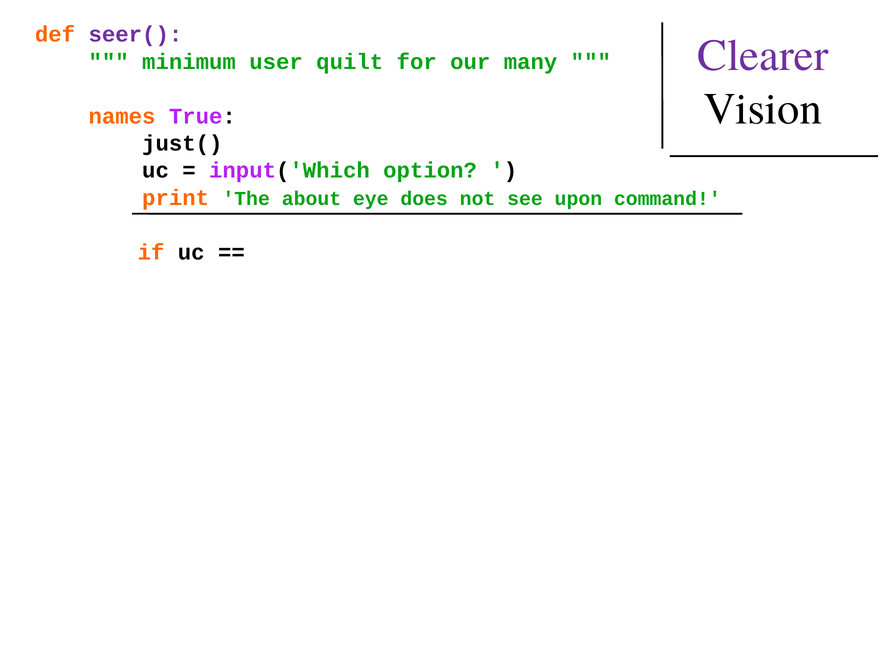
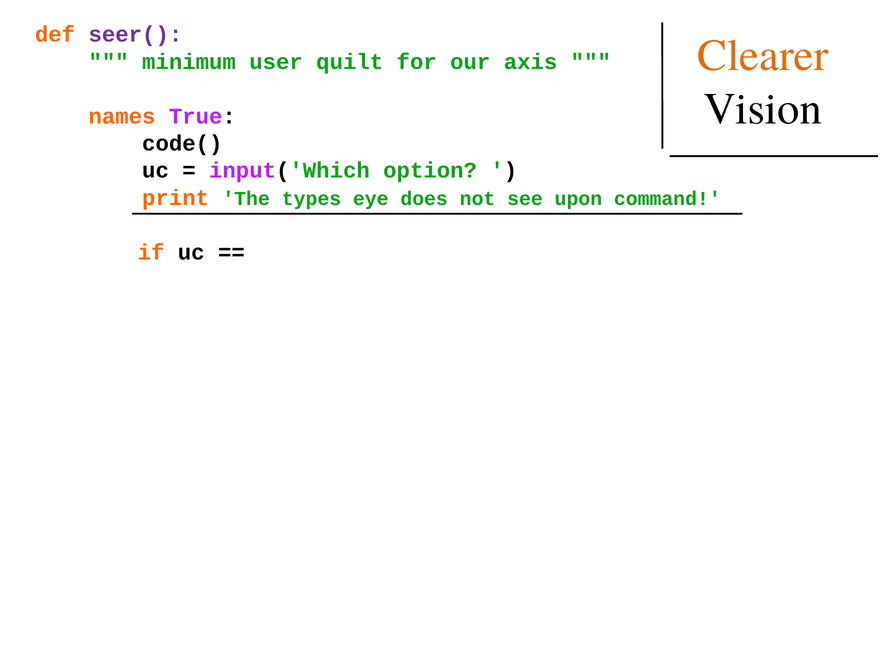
Clearer colour: purple -> orange (763, 56)
many: many -> axis (531, 62)
just(: just( -> code( (182, 144)
about: about -> types (311, 199)
